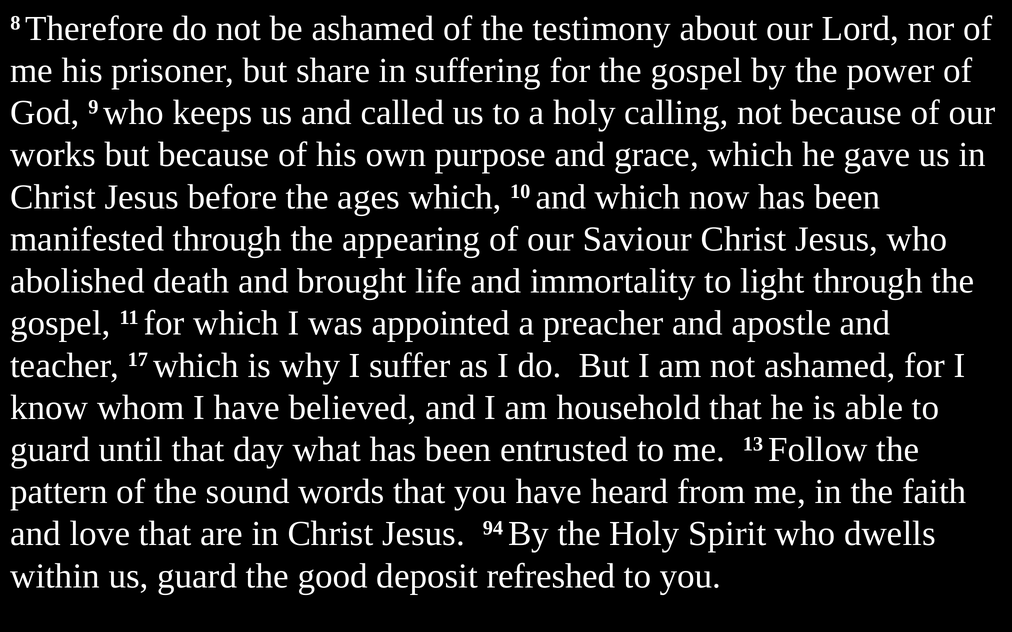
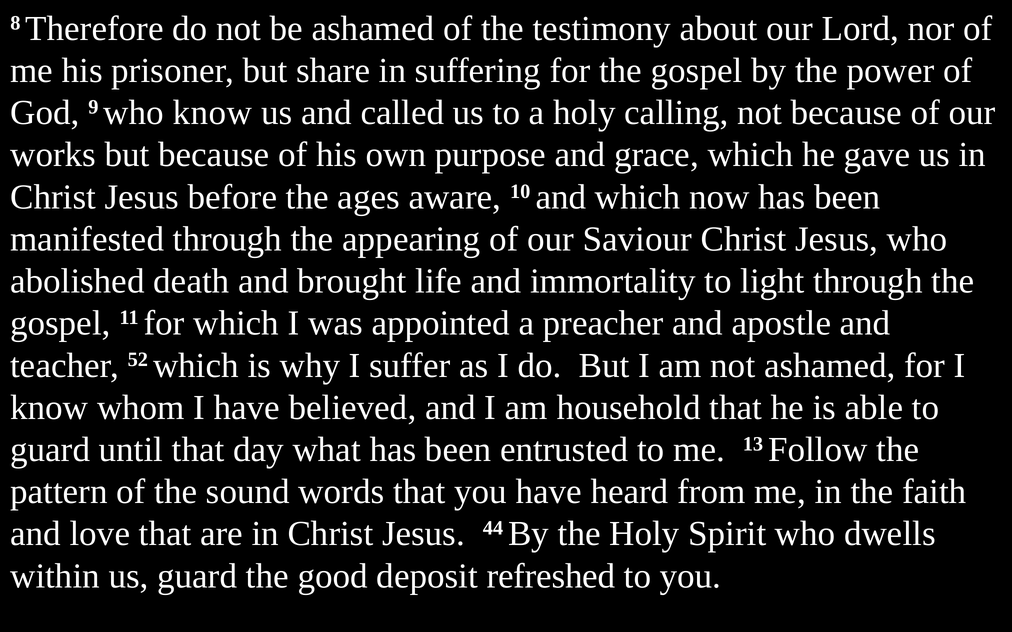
who keeps: keeps -> know (212, 113)
ages which: which -> aware (455, 197)
17: 17 -> 52 (138, 360)
94: 94 -> 44 (493, 529)
